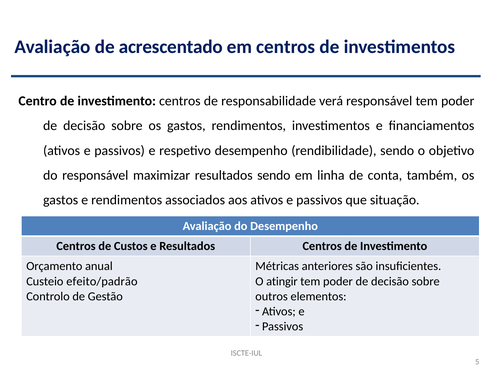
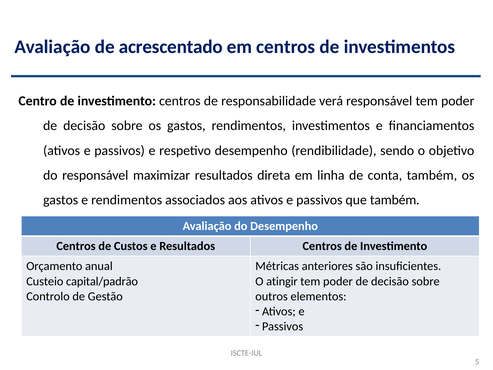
resultados sendo: sendo -> direta (274, 175)
que situação: situação -> também (395, 200)
efeito/padrão: efeito/padrão -> capital/padrão (102, 281)
